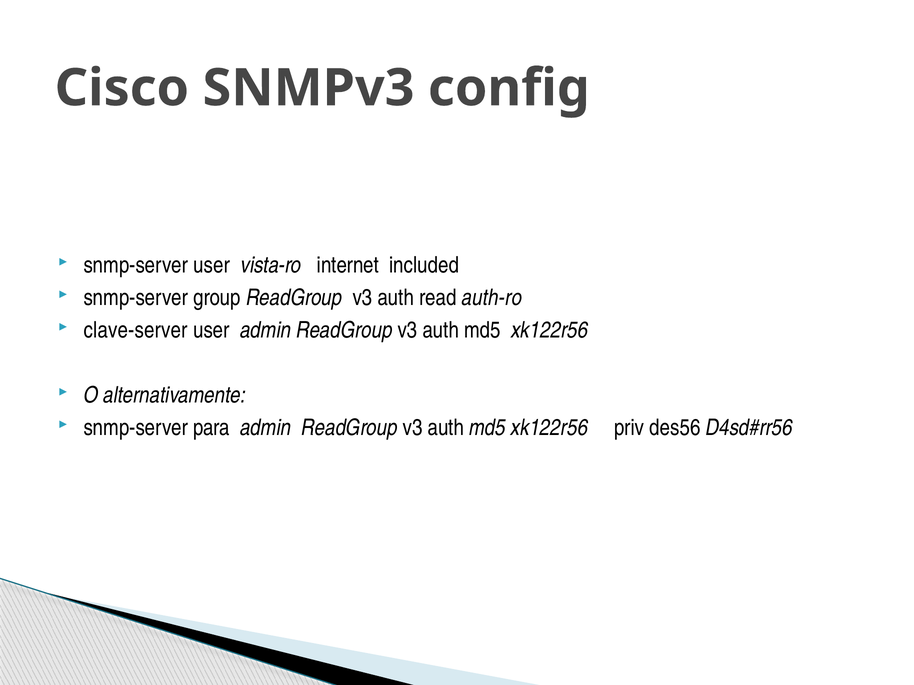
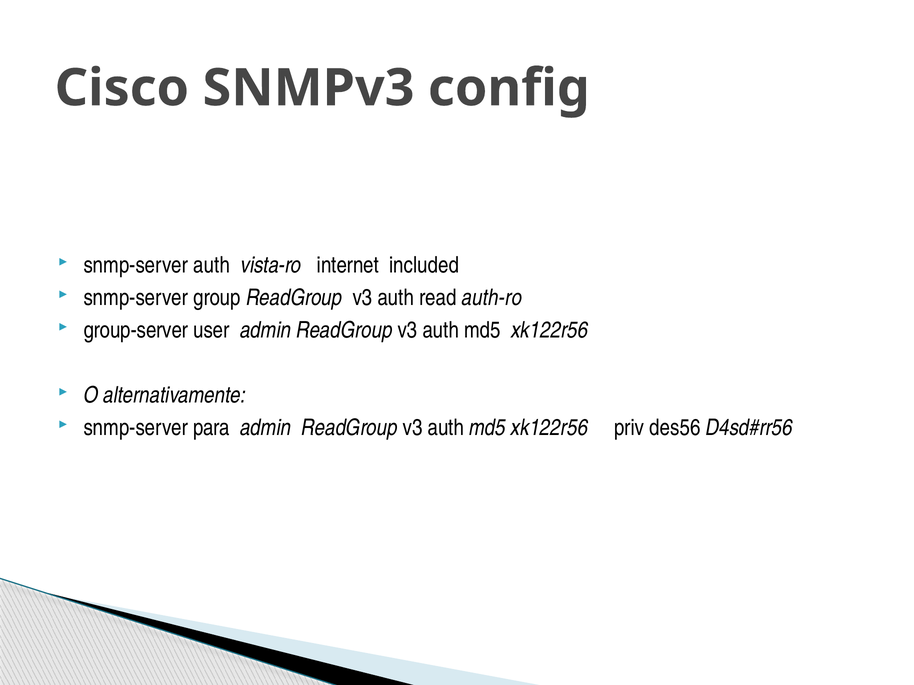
snmp-server user: user -> auth (212, 265)
clave-server: clave-server -> group-server (136, 330)
